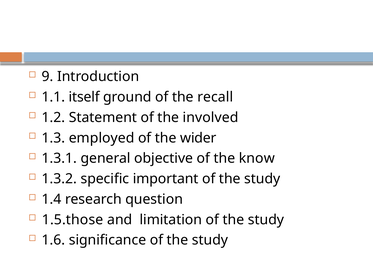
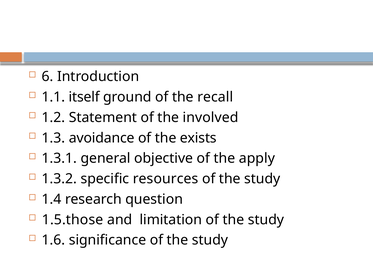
9: 9 -> 6 (48, 76)
employed: employed -> avoidance (102, 138)
wider: wider -> exists (198, 138)
know: know -> apply (257, 158)
important: important -> resources (166, 179)
